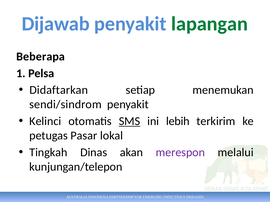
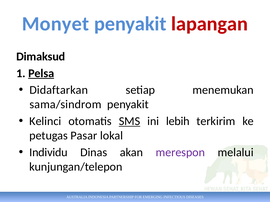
Dijawab: Dijawab -> Monyet (56, 24)
lapangan colour: green -> red (210, 24)
Beberapa: Beberapa -> Dimaksud (41, 57)
Pelsa underline: none -> present (41, 73)
sendi/sindrom: sendi/sindrom -> sama/sindrom (65, 105)
Tingkah: Tingkah -> Individu (48, 153)
